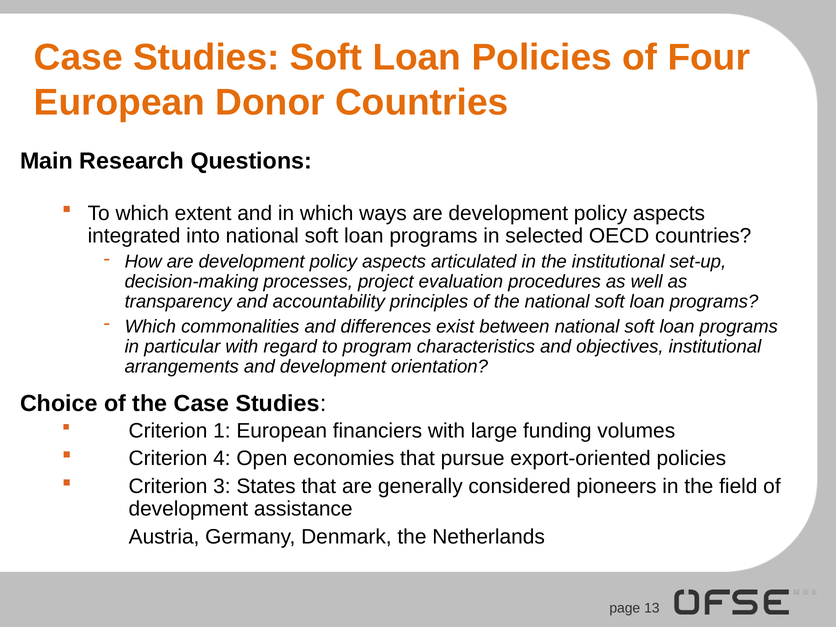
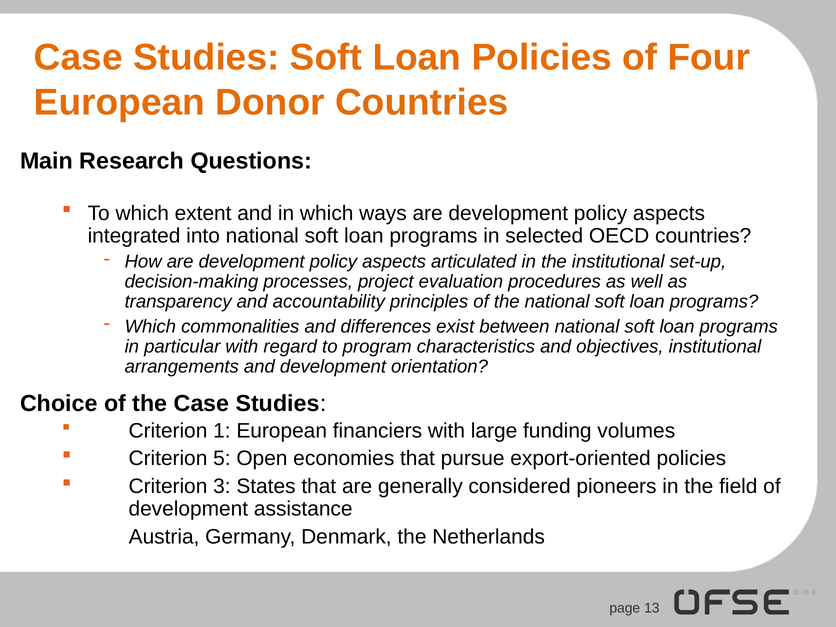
4: 4 -> 5 (222, 458)
